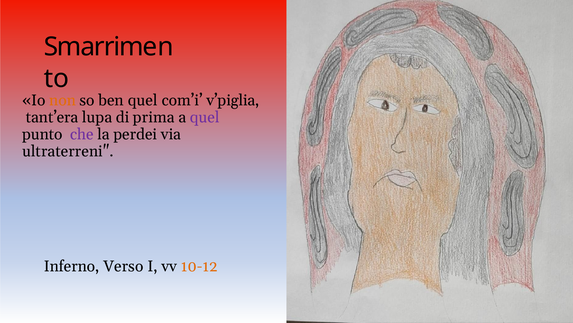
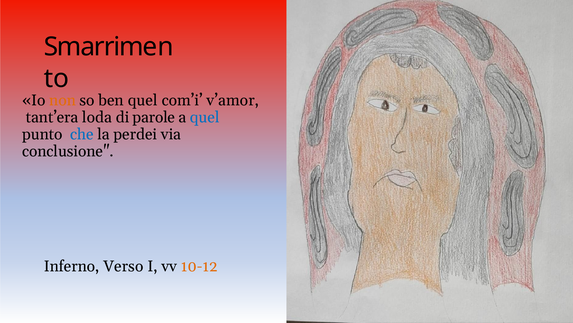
v’piglia: v’piglia -> v’amor (233, 100)
lupa: lupa -> loda (97, 117)
prima: prima -> parole (154, 117)
quel colour: purple -> blue (205, 117)
che colour: purple -> blue (82, 134)
ultraterreni: ultraterreni -> conclusione (68, 151)
